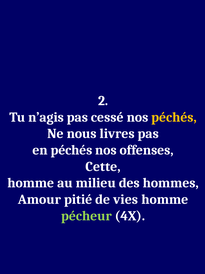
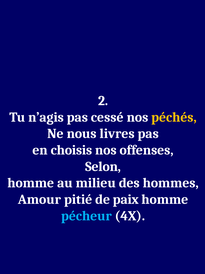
en péchés: péchés -> choisis (71, 150)
Cette: Cette -> Selon (103, 166)
vies: vies -> paix (126, 199)
pécheur colour: light green -> light blue (86, 215)
